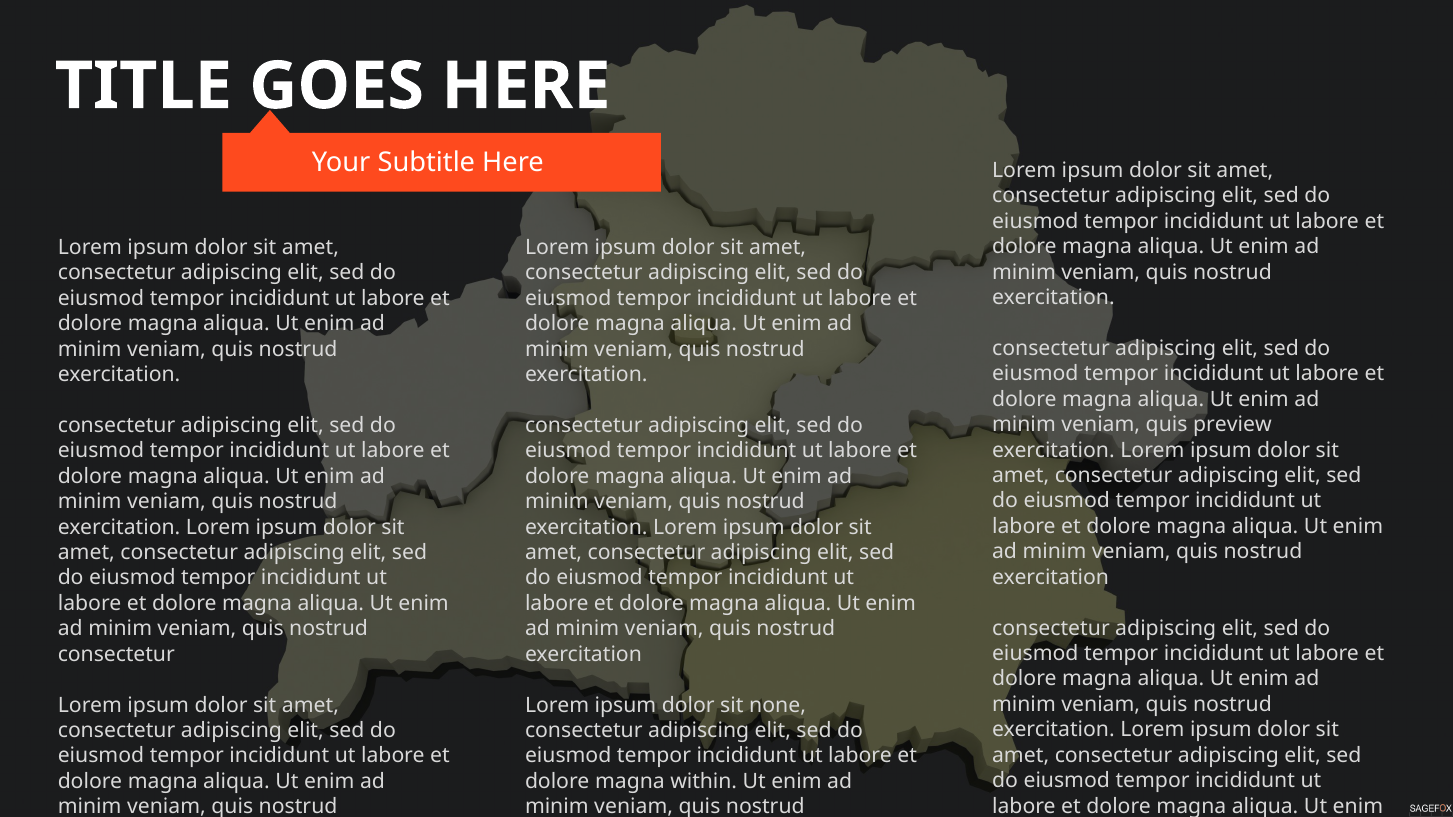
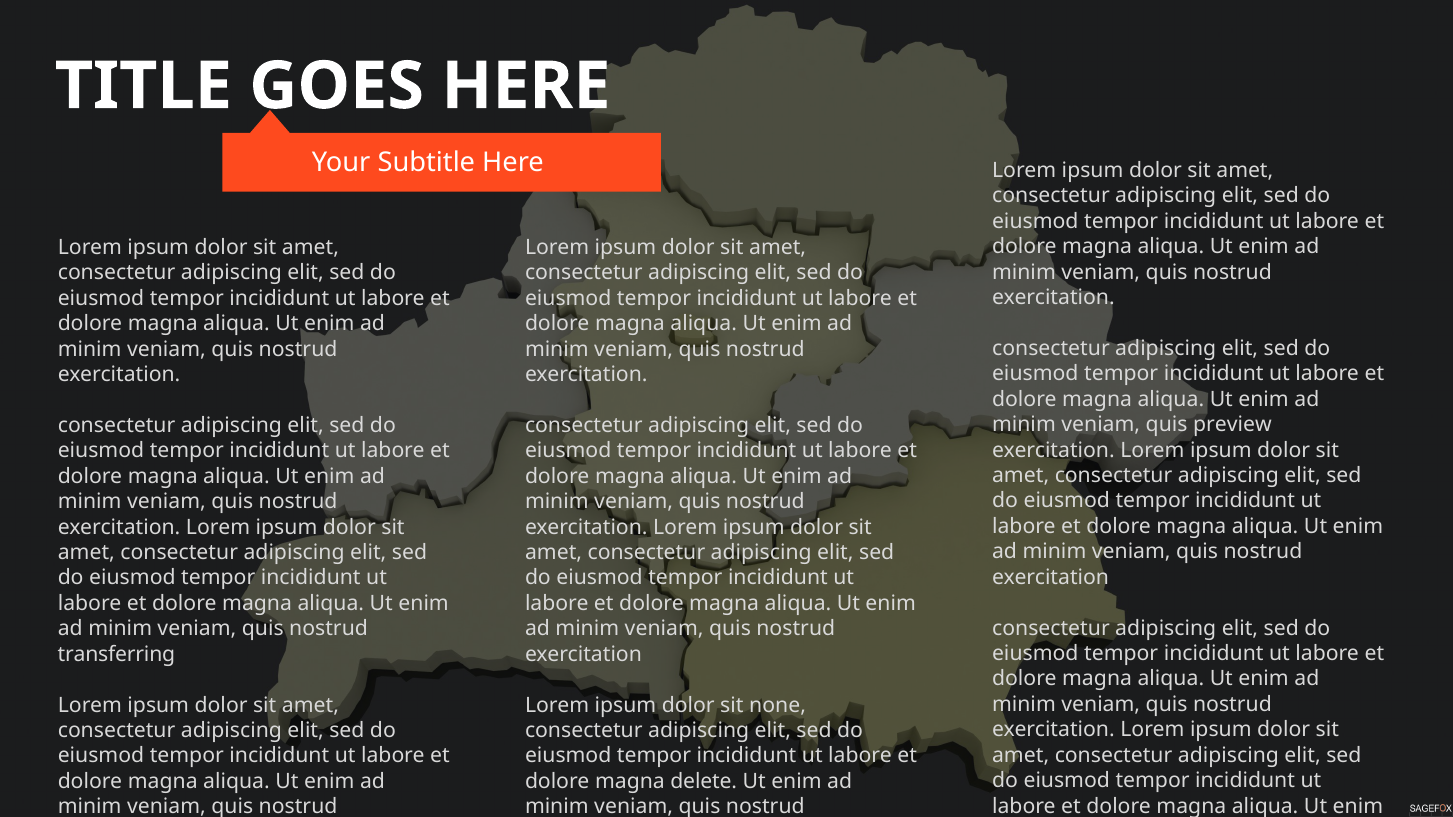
consectetur: consectetur -> transferring (116, 654)
within: within -> delete (704, 782)
